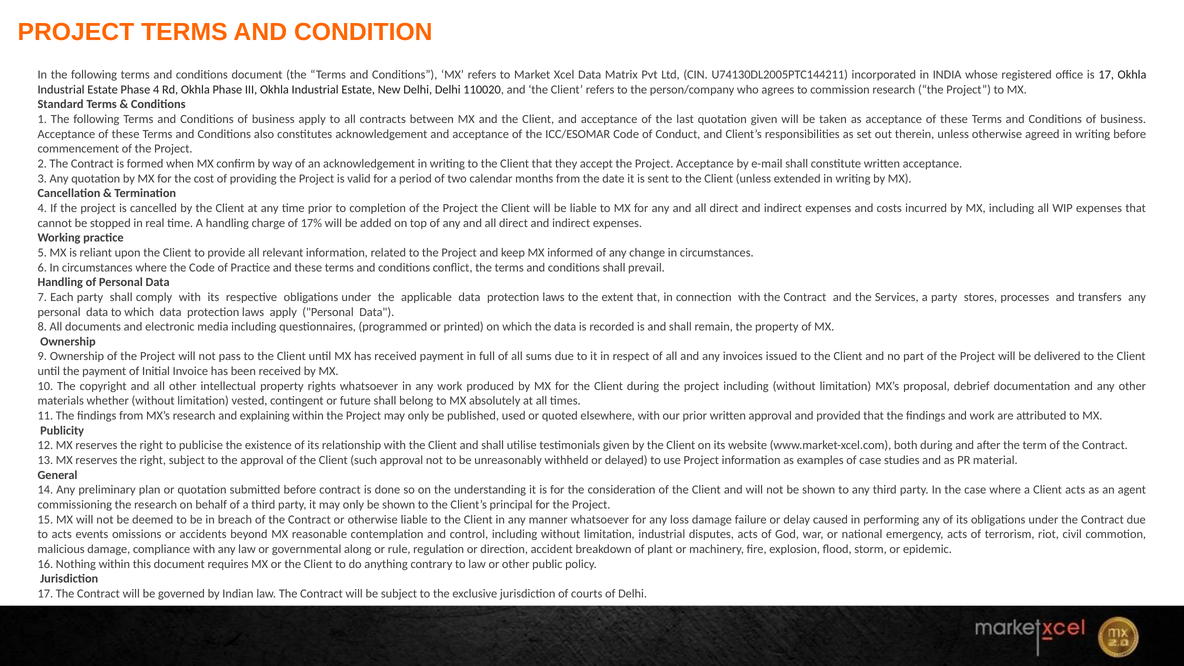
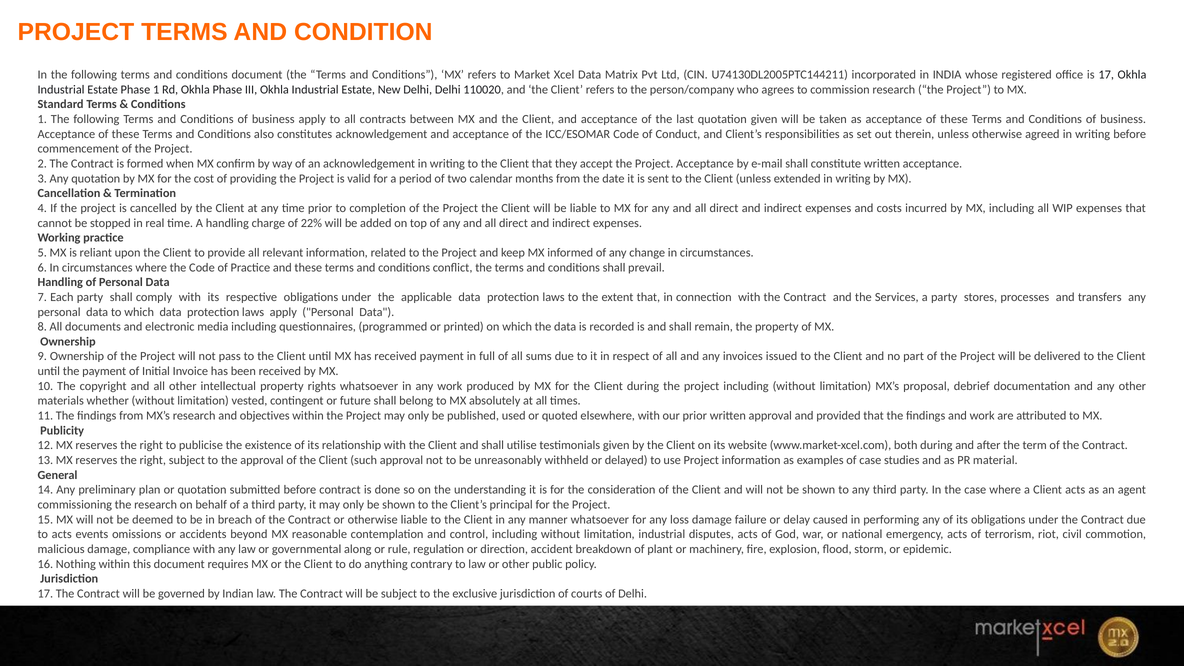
Phase 4: 4 -> 1 (156, 90)
17%: 17% -> 22% (311, 223)
explaining: explaining -> objectives (265, 416)
